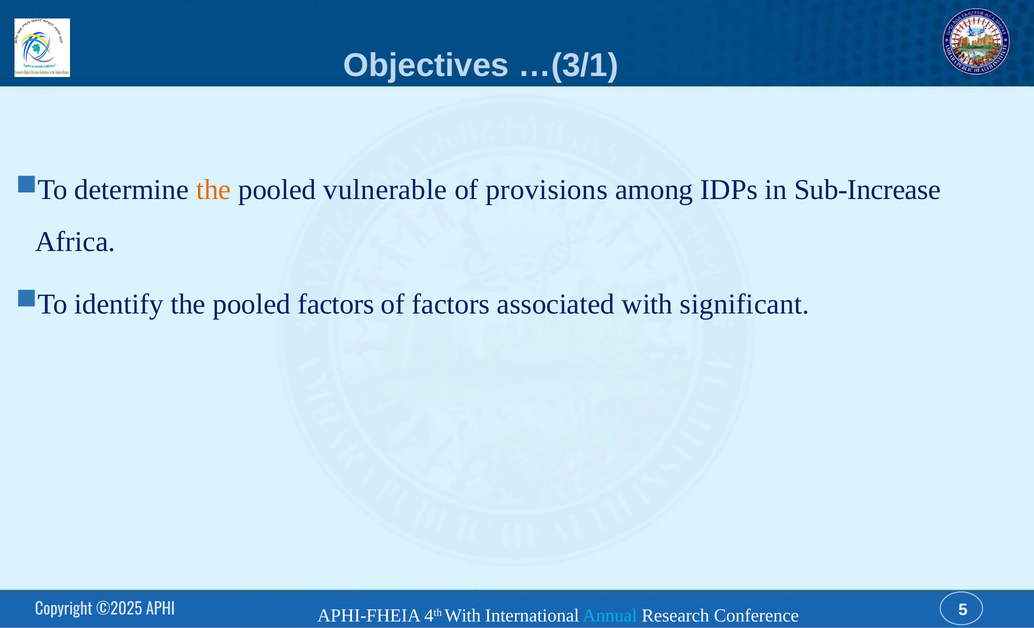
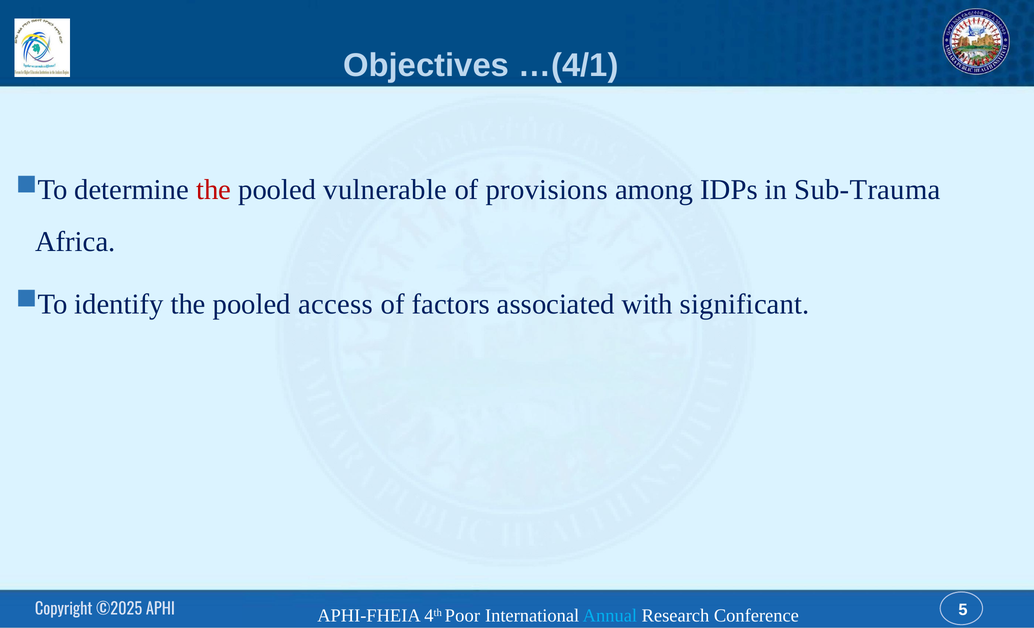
…(3/1: …(3/1 -> …(4/1 (568, 65)
the colour: orange -> red (214, 190)
Sub-Increase: Sub-Increase -> Sub-Trauma (867, 190)
pooled factors: factors -> access (336, 304)
4th With: With -> Poor (462, 615)
